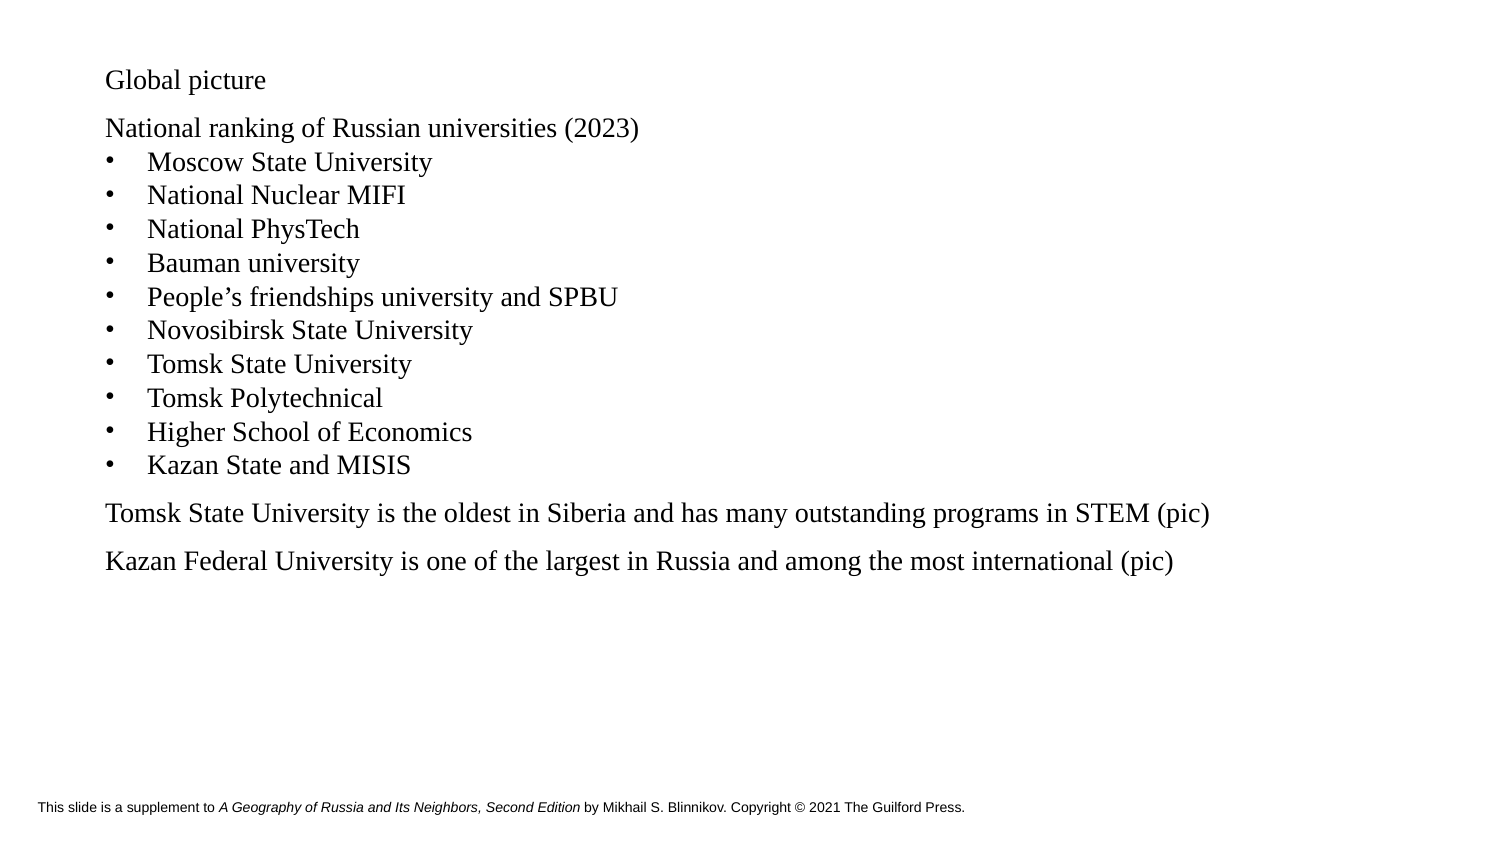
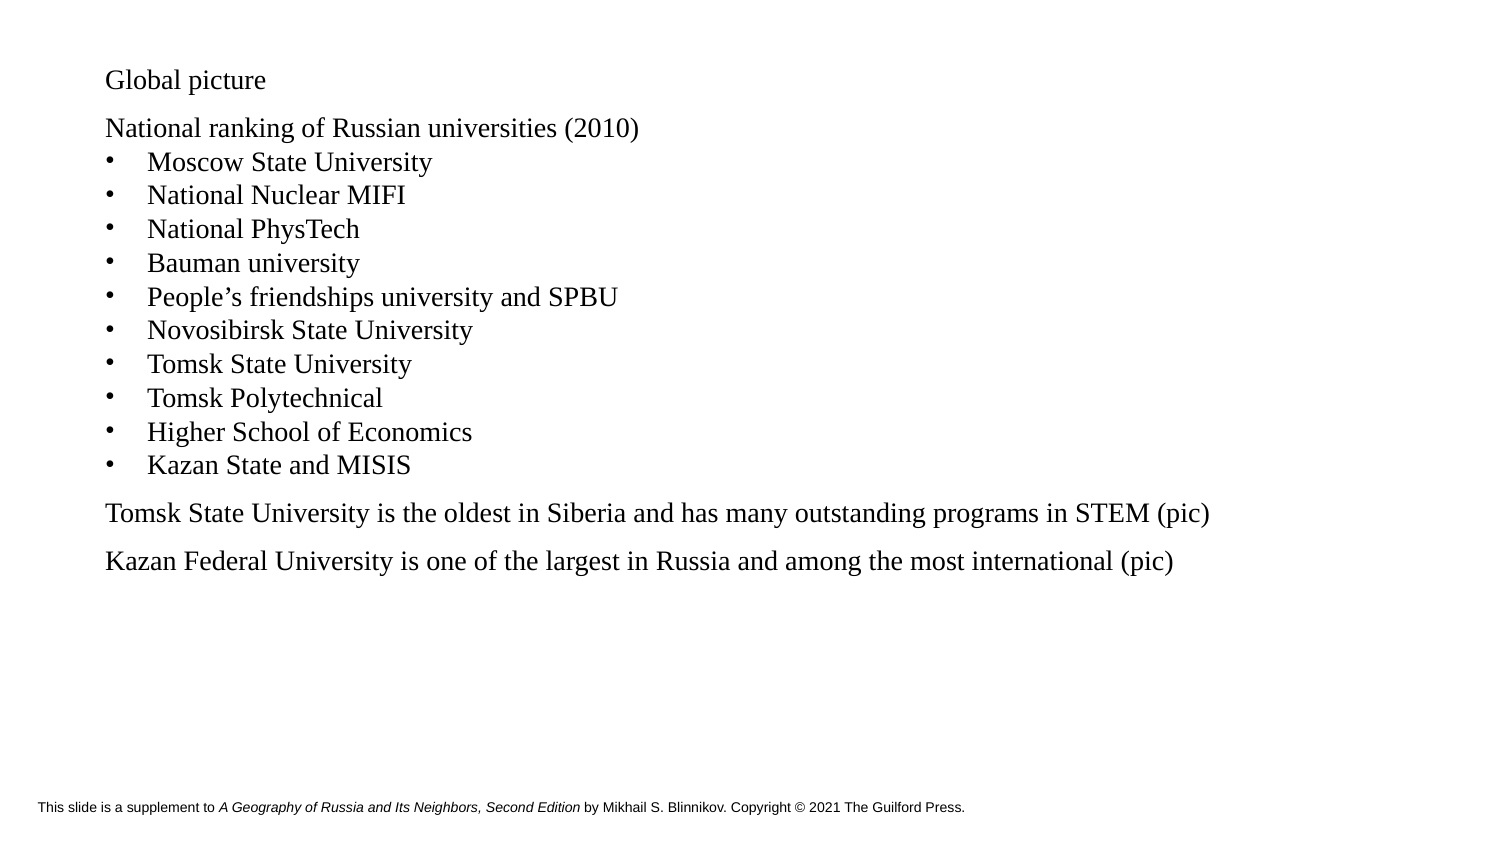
2023: 2023 -> 2010 (602, 128)
